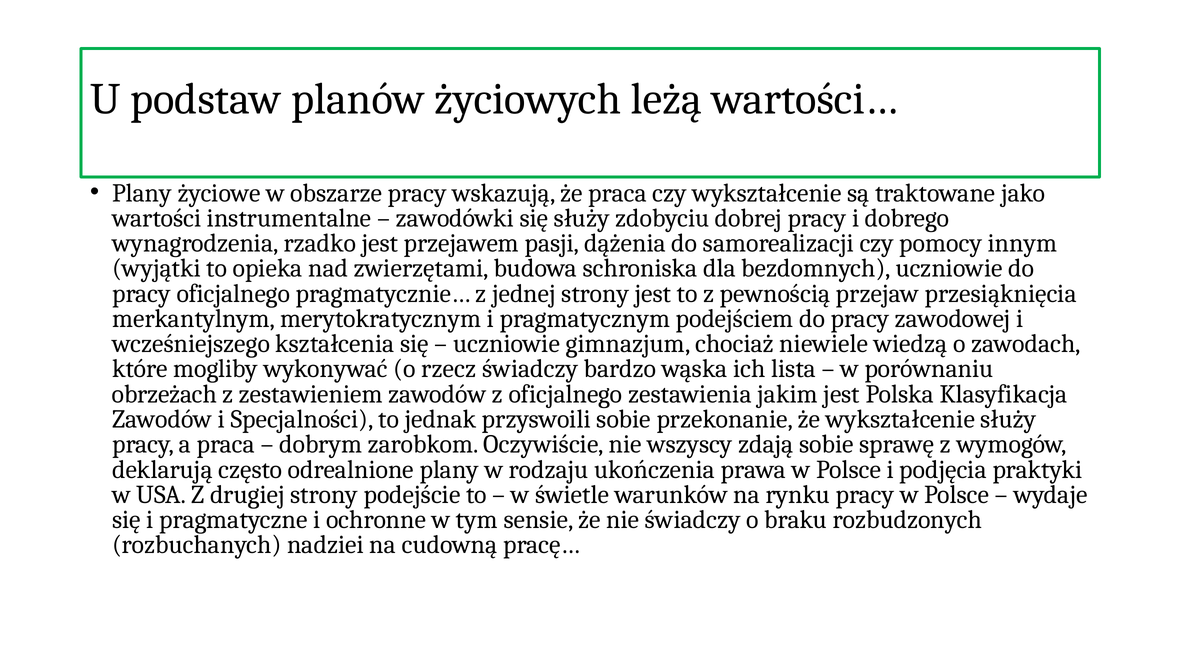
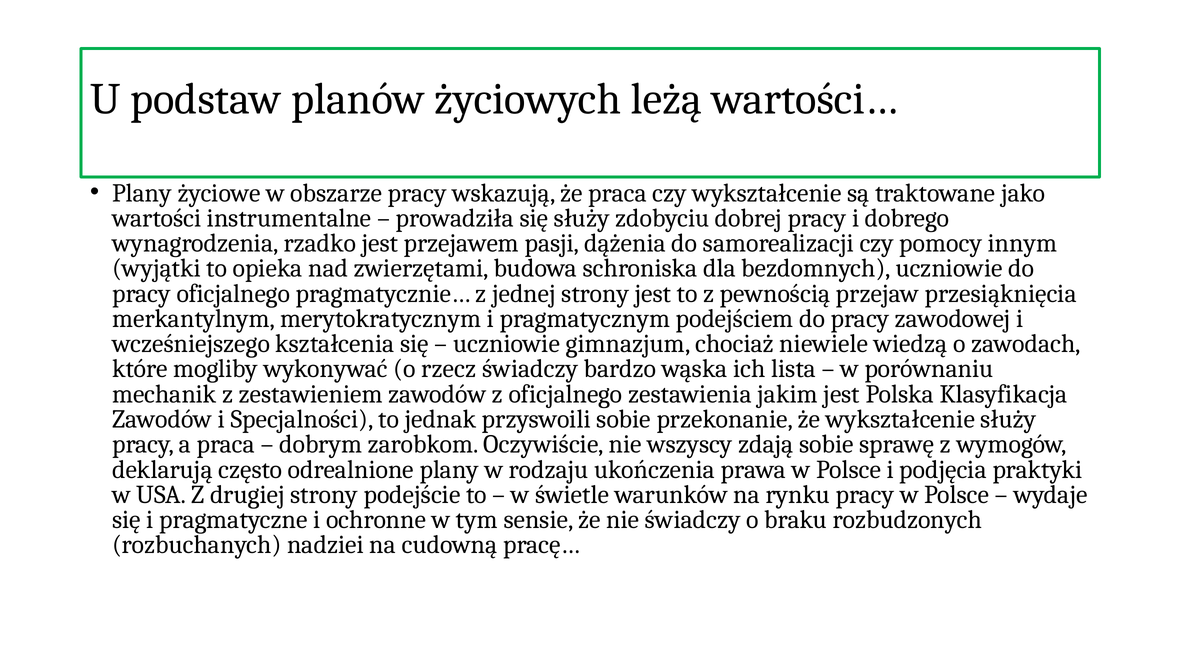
zawodówki: zawodówki -> prowadziła (455, 218)
obrzeżach: obrzeżach -> mechanik (164, 394)
